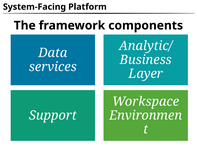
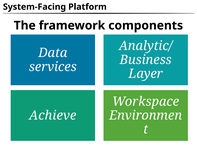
Support: Support -> Achieve (53, 115)
